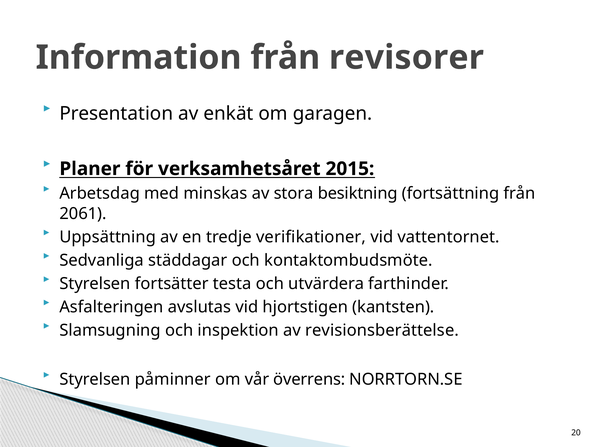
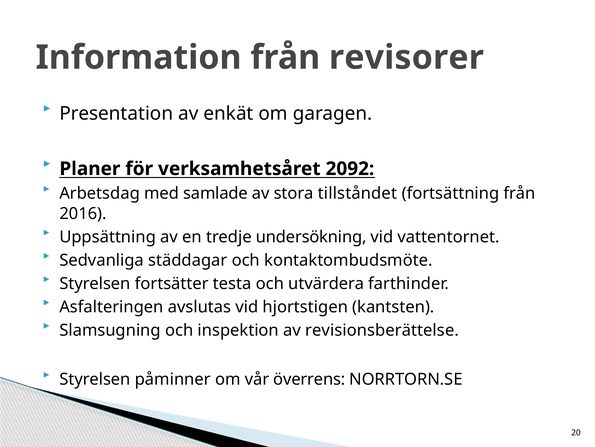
2015: 2015 -> 2092 (350, 168)
minskas: minskas -> samlade (216, 193)
besiktning: besiktning -> tillståndet (357, 193)
2061: 2061 -> 2016 (83, 213)
verifikationer: verifikationer -> undersökning (311, 237)
